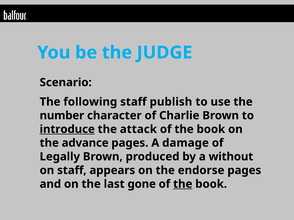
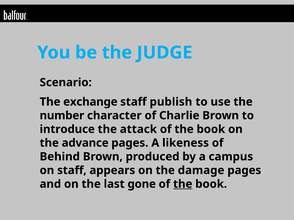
following: following -> exchange (90, 102)
introduce underline: present -> none (67, 129)
damage: damage -> likeness (186, 143)
Legally: Legally -> Behind (60, 157)
without: without -> campus (231, 157)
endorse: endorse -> damage (201, 171)
